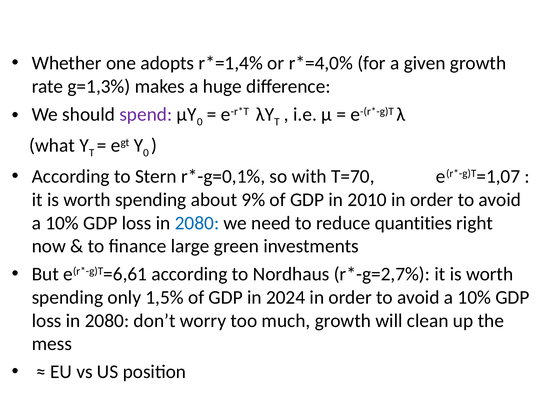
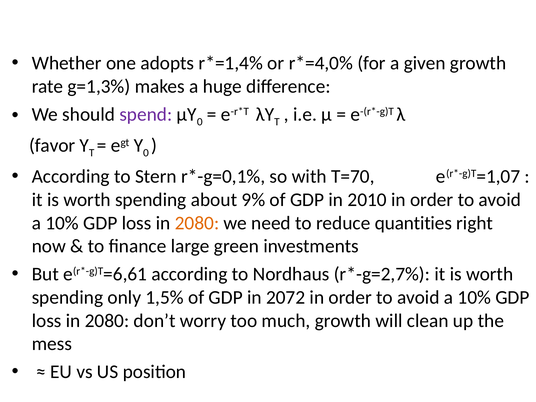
what: what -> favor (52, 145)
2080 colour: blue -> orange (197, 223)
2024: 2024 -> 2072 (286, 297)
